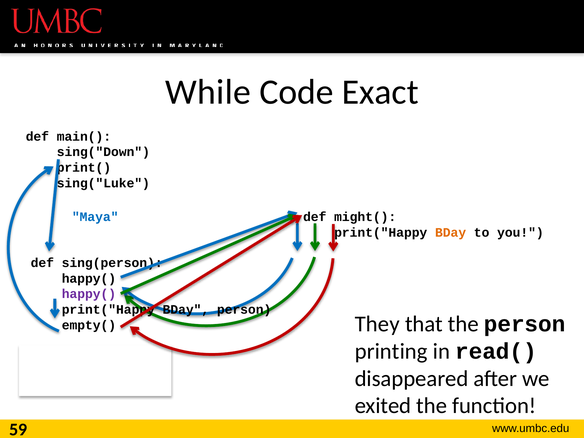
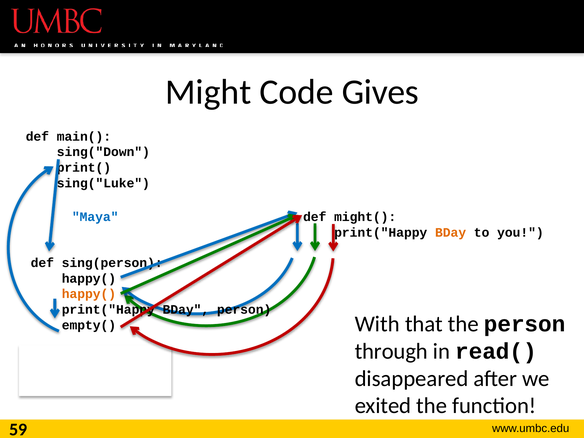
While: While -> Might (208, 92)
Exact: Exact -> Gives (380, 92)
happy( colour: purple -> orange (89, 294)
They: They -> With (377, 324)
printing: printing -> through (391, 351)
